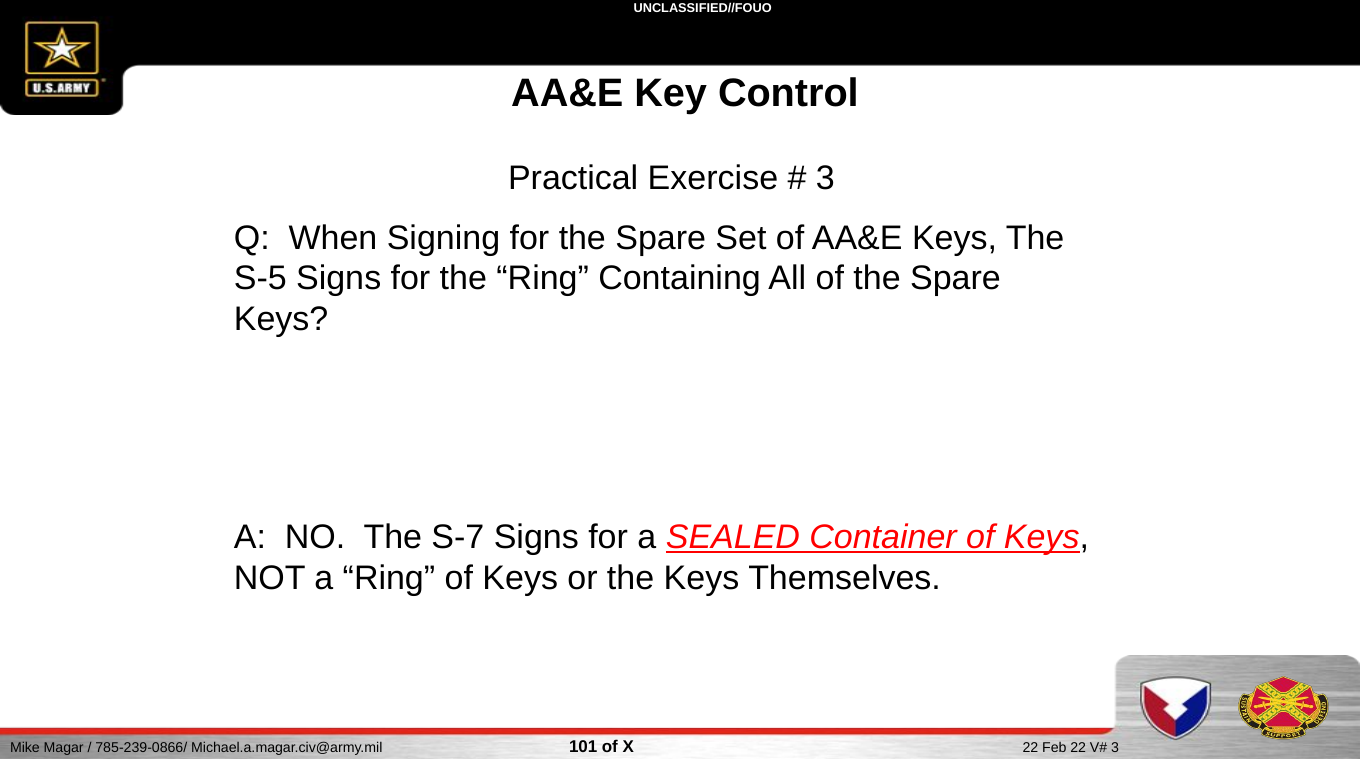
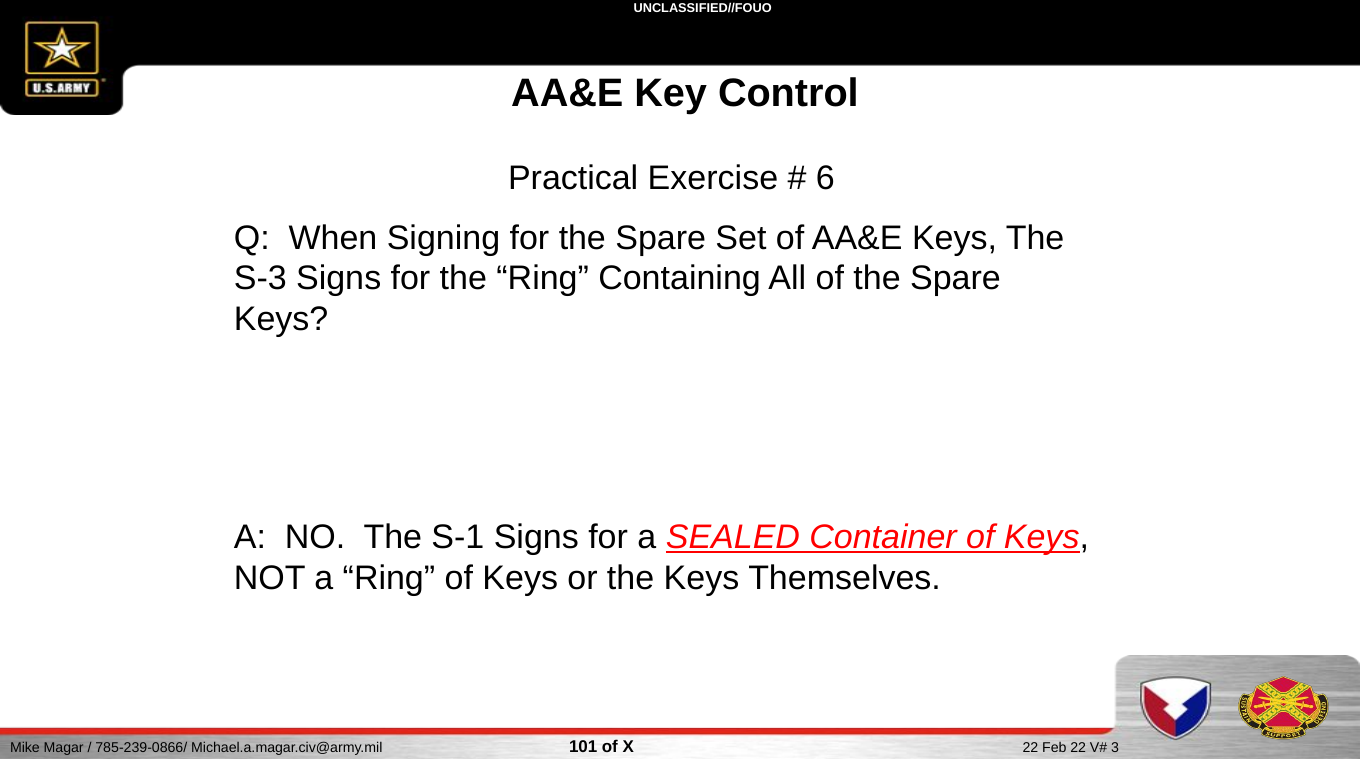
3: 3 -> 6 (825, 179)
S-5: S-5 -> S-3 (260, 279)
S-7: S-7 -> S-1 (458, 537)
